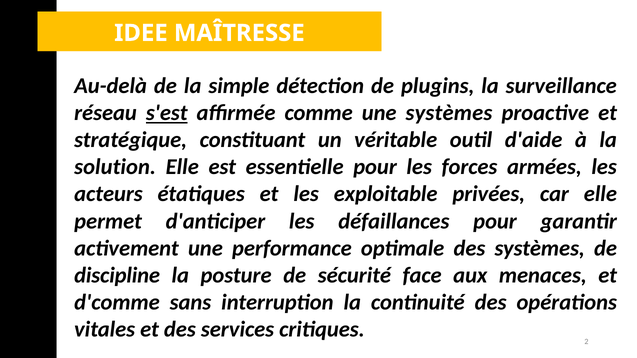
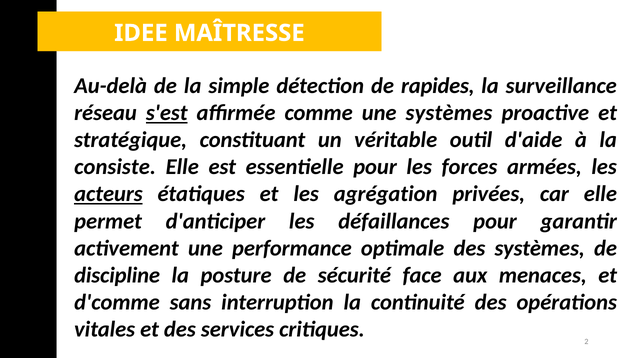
plugins: plugins -> rapides (438, 86)
solution: solution -> consiste (115, 167)
acteurs underline: none -> present (108, 194)
exploitable: exploitable -> agrégation (386, 194)
